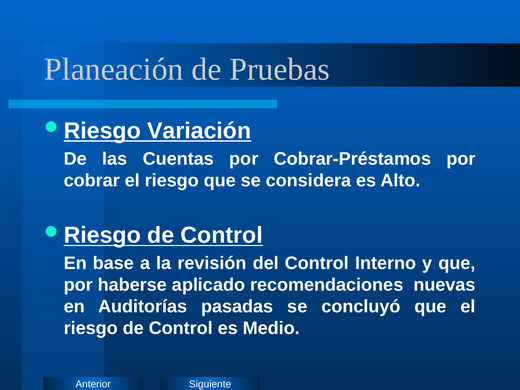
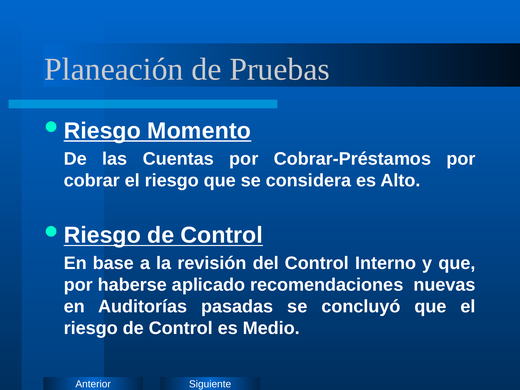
Variación: Variación -> Momento (199, 131)
